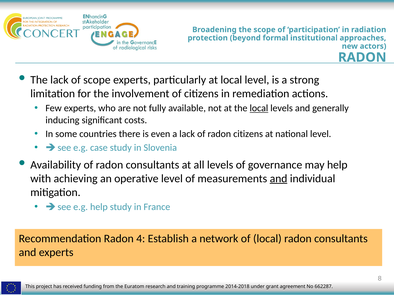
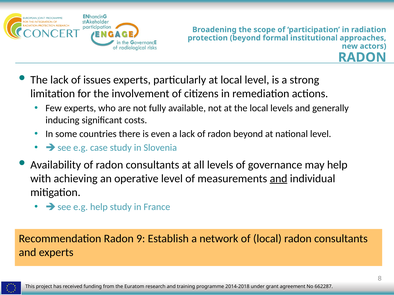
of scope: scope -> issues (97, 80)
local underline: present -> none (259, 108)
radon citizens: citizens -> beyond (248, 134)
4: 4 -> 9 (141, 239)
